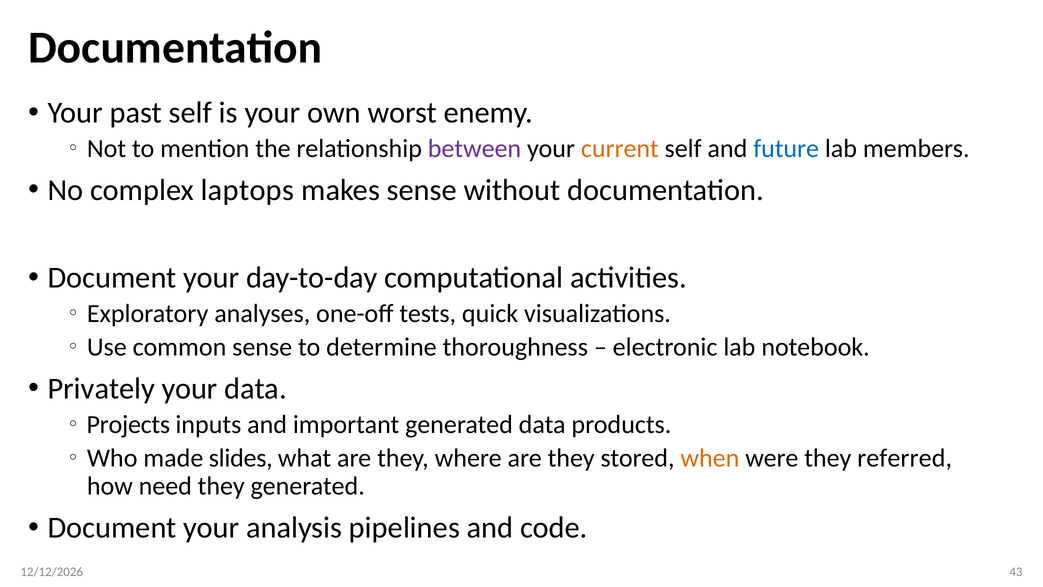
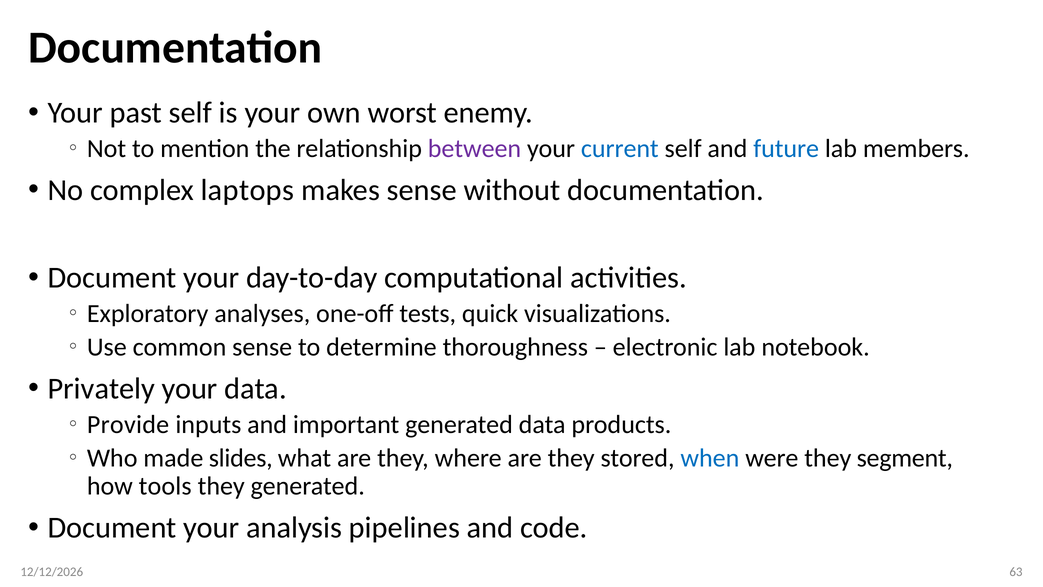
current colour: orange -> blue (620, 149)
Projects: Projects -> Provide (128, 424)
when colour: orange -> blue (710, 458)
referred: referred -> segment (905, 458)
need: need -> tools (165, 486)
43: 43 -> 63 (1016, 571)
